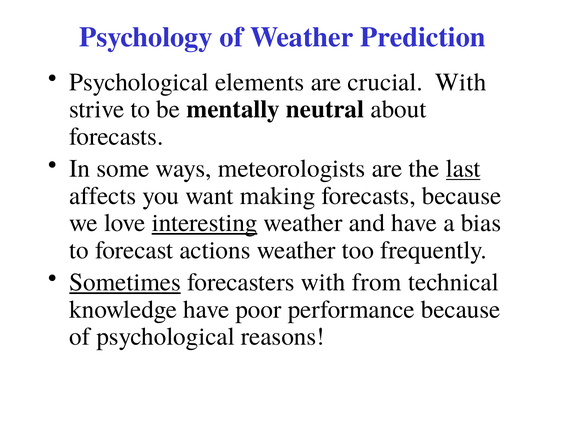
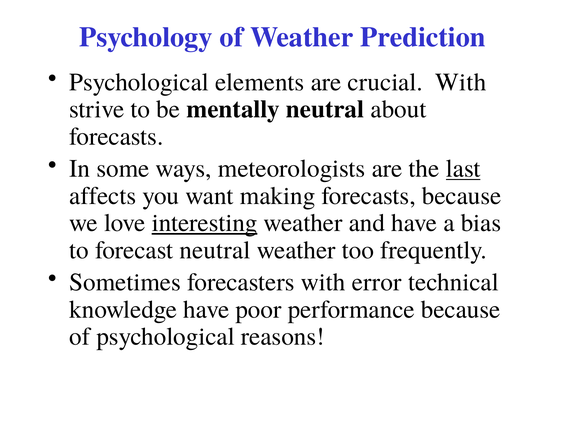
forecast actions: actions -> neutral (215, 250)
Sometimes underline: present -> none (125, 282)
from: from -> error (377, 282)
